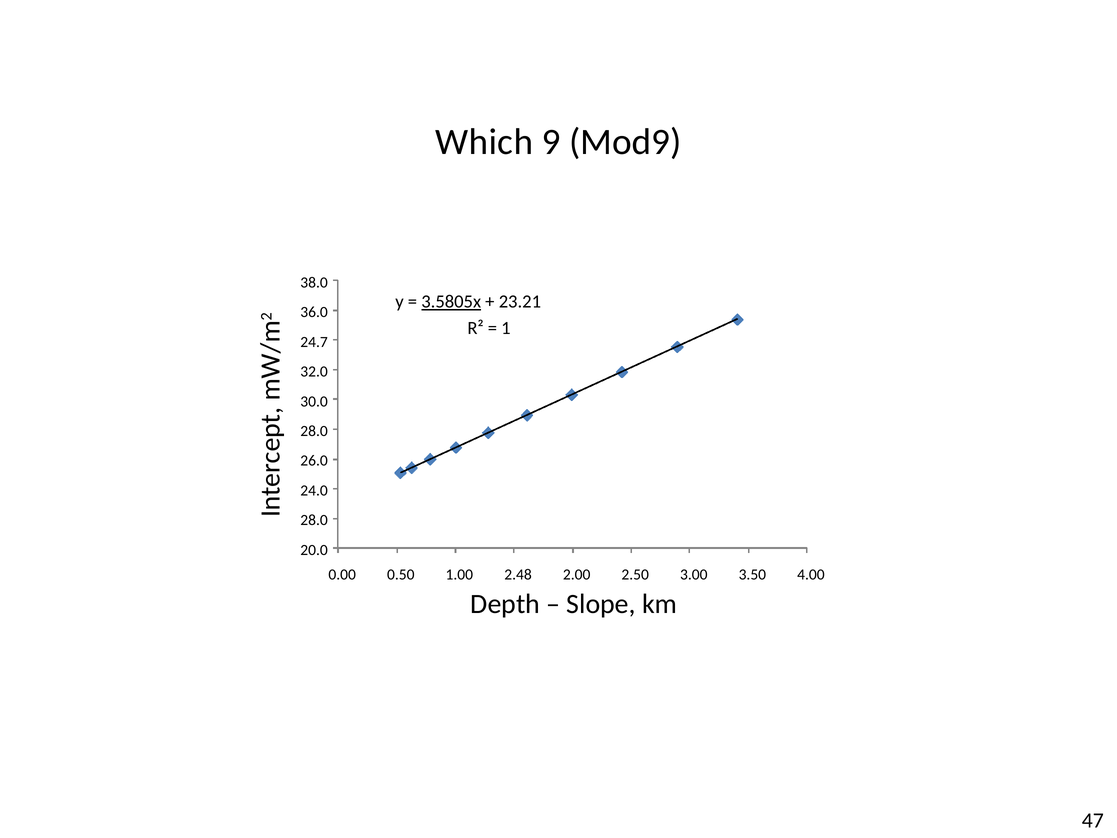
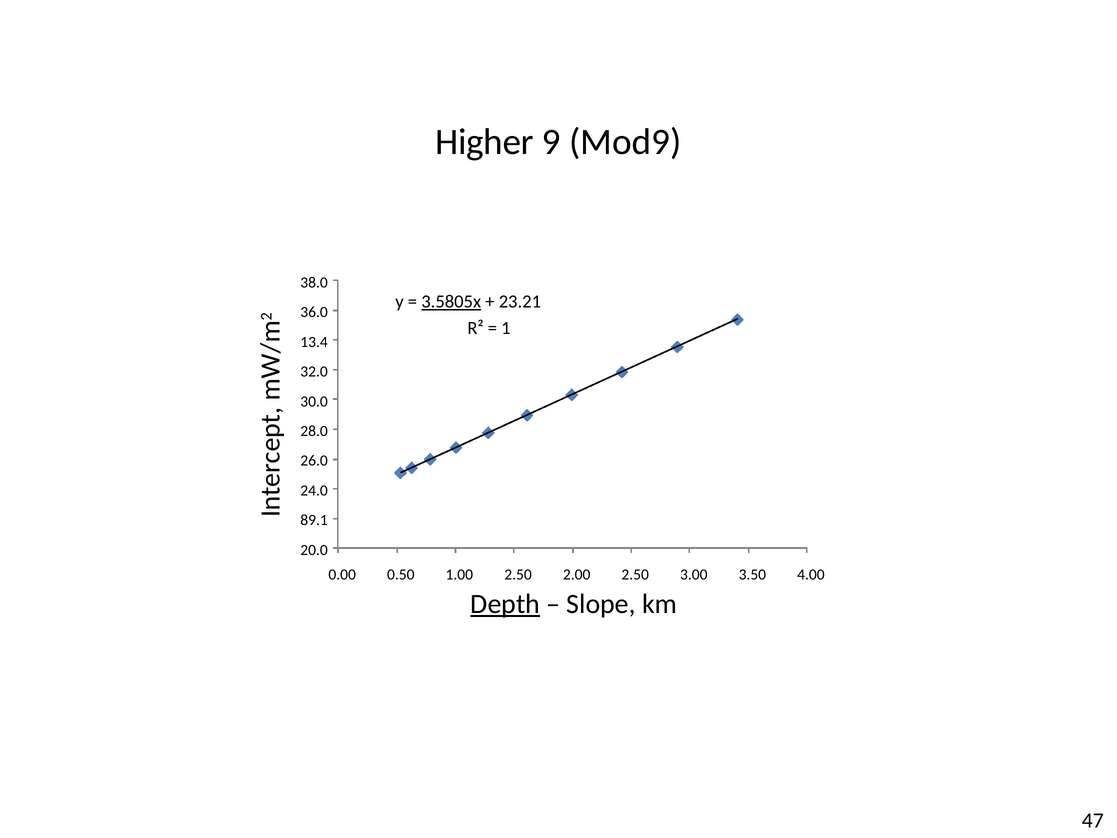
Which: Which -> Higher (485, 142)
24.7: 24.7 -> 13.4 (314, 342)
28.0: 28.0 -> 89.1 (314, 520)
1.00 2.48: 2.48 -> 2.50 (518, 575)
Depth underline: none -> present (505, 604)
